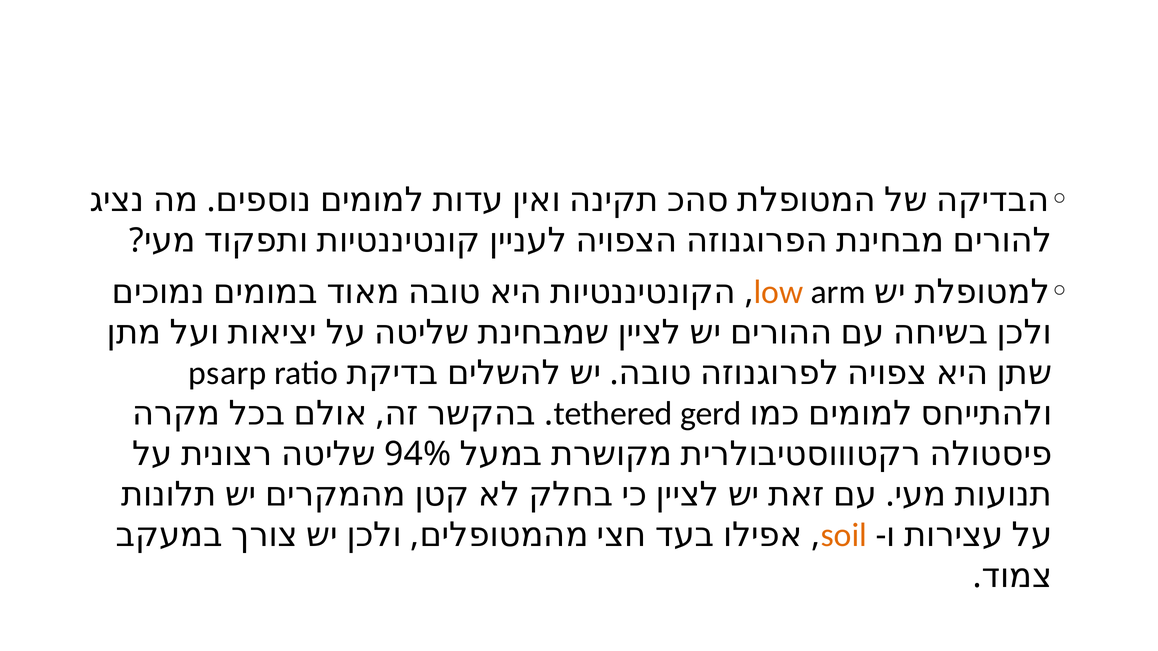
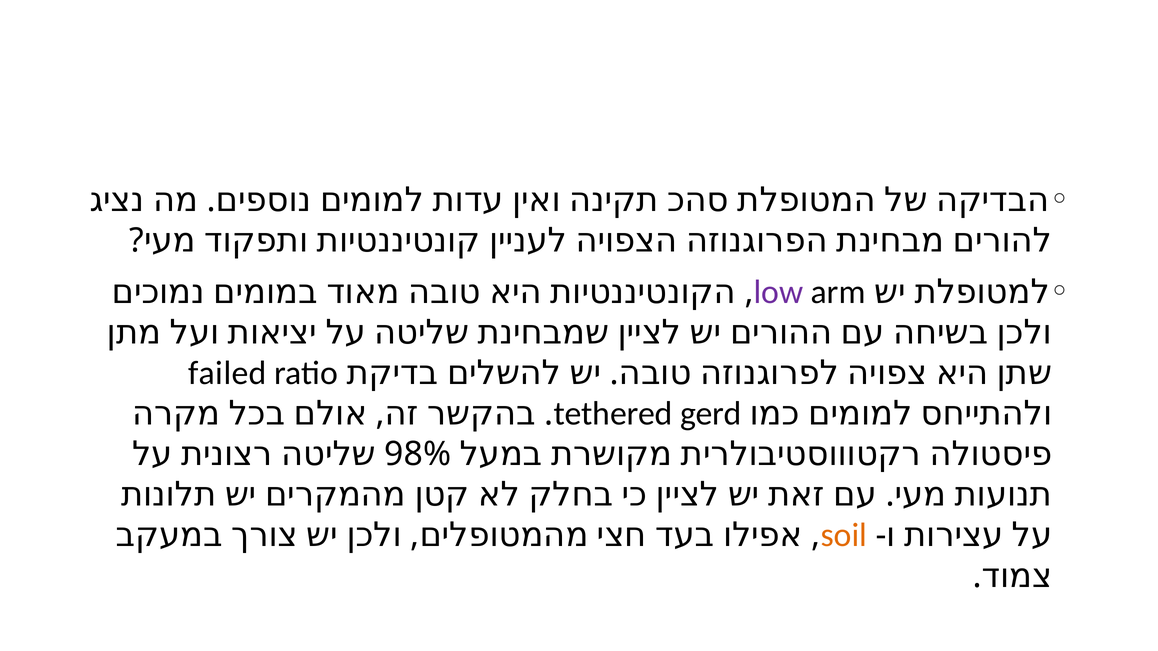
low colour: orange -> purple (779, 292)
psarp: psarp -> failed (227, 373)
94%: 94% -> 98% (418, 455)
